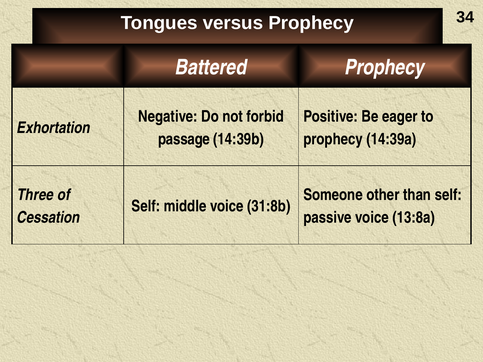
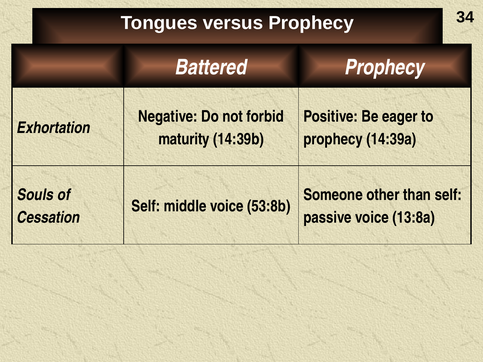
passage: passage -> maturity (184, 139)
Three: Three -> Souls (35, 195)
31:8b: 31:8b -> 53:8b (269, 206)
